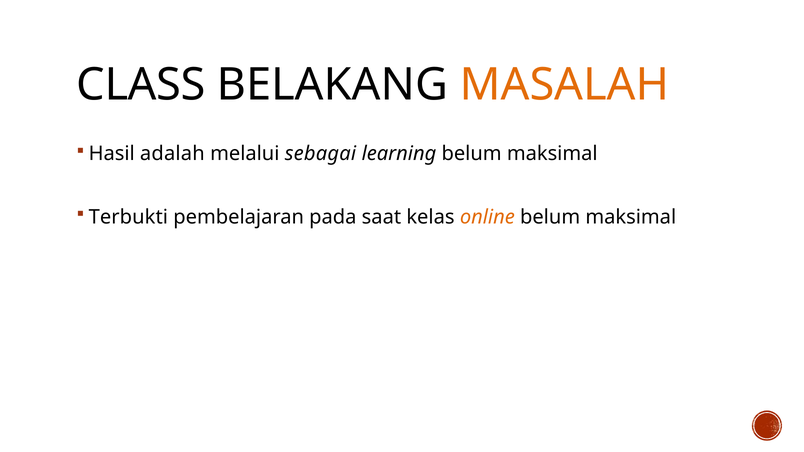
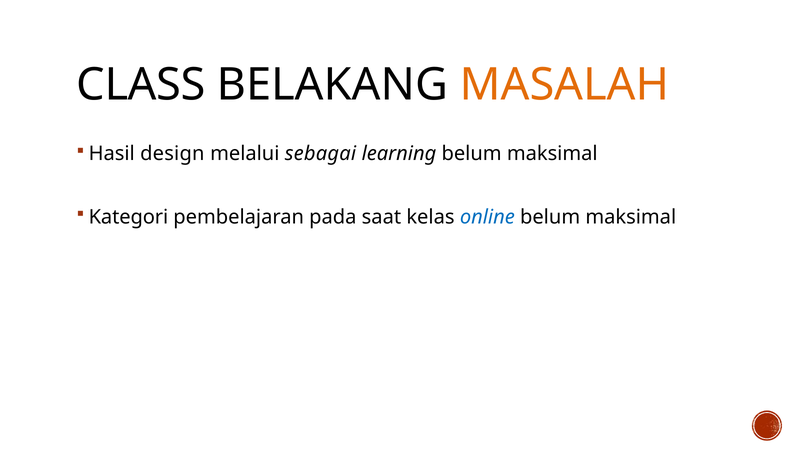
adalah: adalah -> design (172, 154)
Terbukti: Terbukti -> Kategori (128, 217)
online colour: orange -> blue (487, 217)
